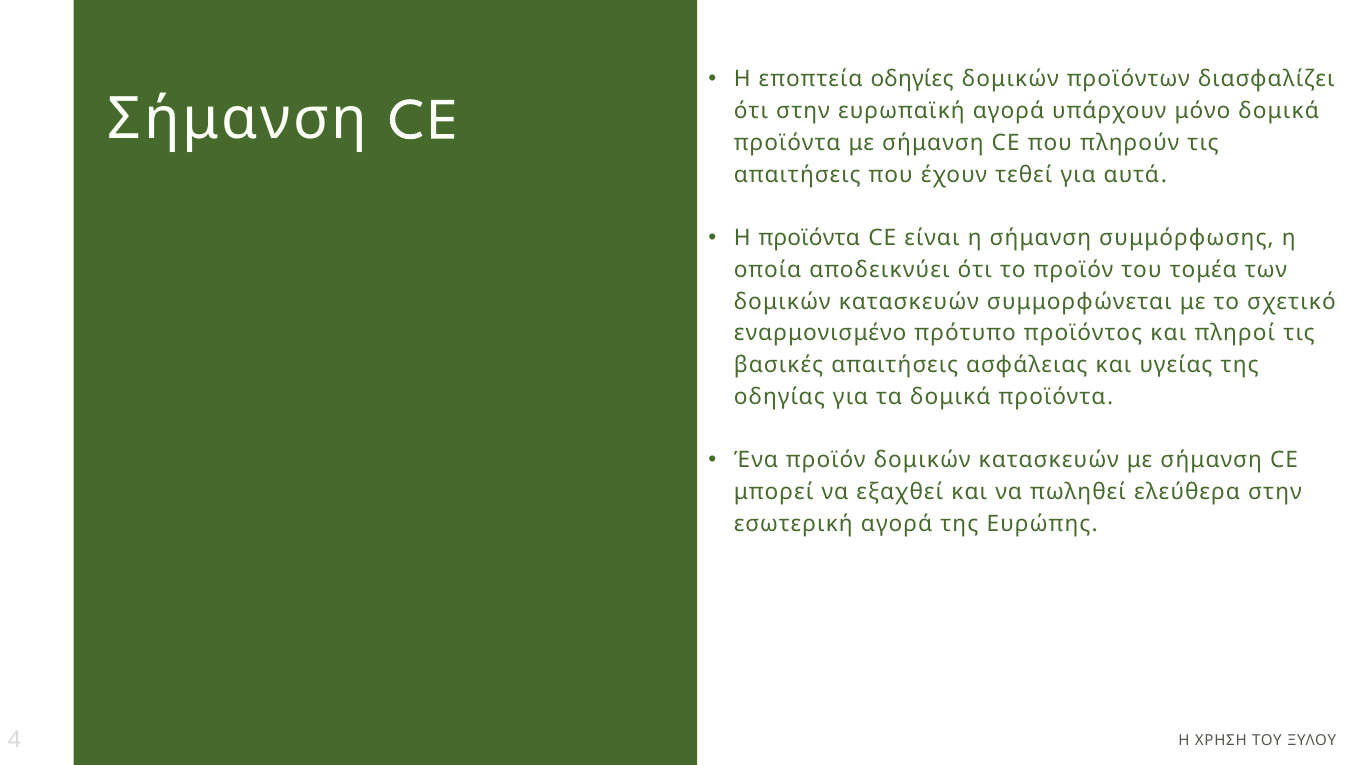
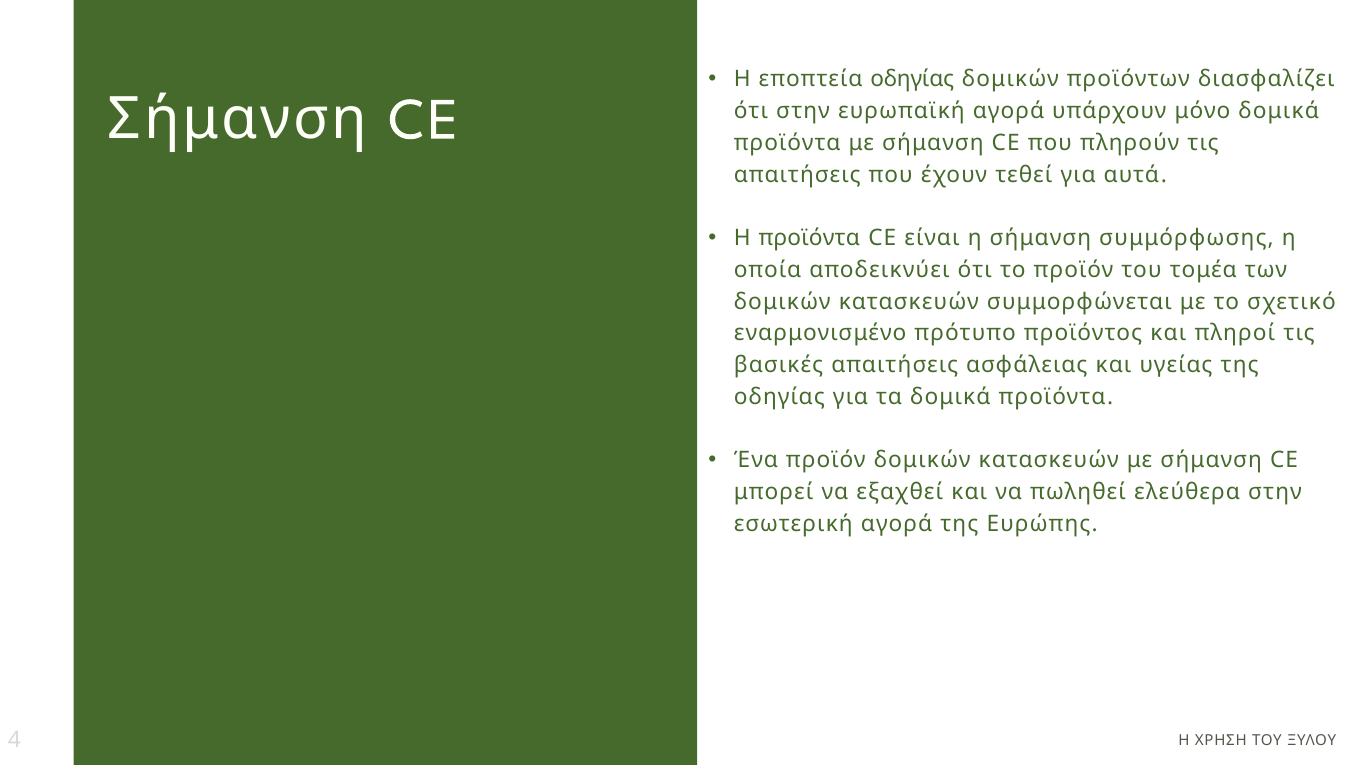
εποπτεία οδηγίες: οδηγίες -> οδηγίας (912, 79)
